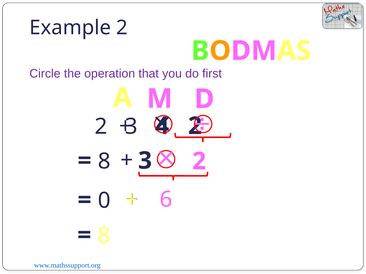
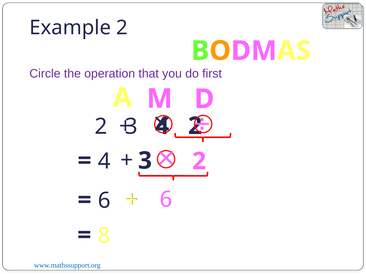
8: 8 -> 4 (104, 162)
0: 0 -> 6 (104, 201)
